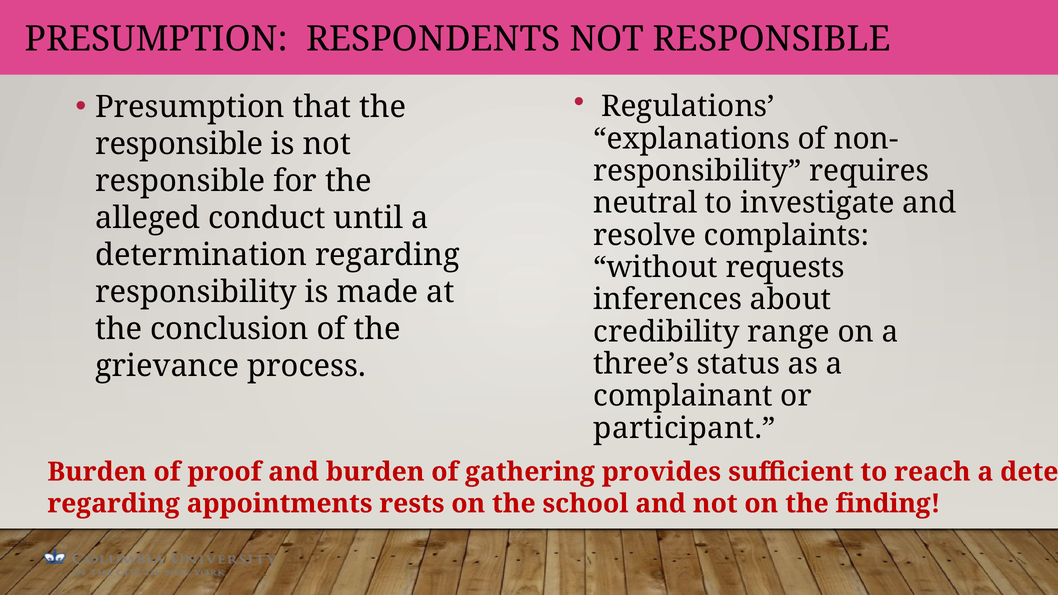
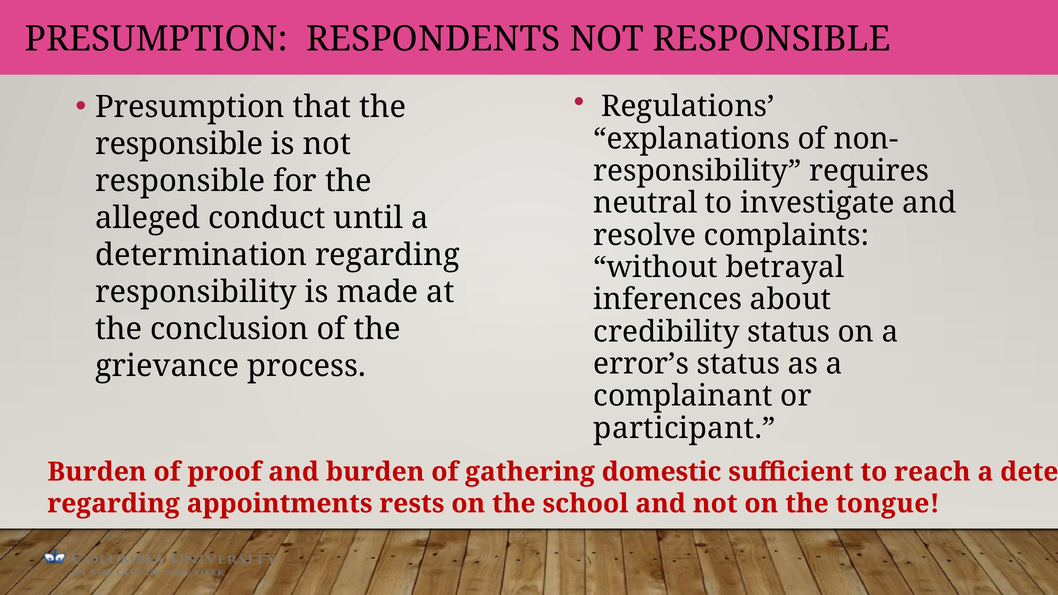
requests: requests -> betrayal (785, 268)
credibility range: range -> status (789, 332)
three’s: three’s -> error’s (641, 364)
provides: provides -> domestic (662, 472)
finding: finding -> tongue (888, 504)
